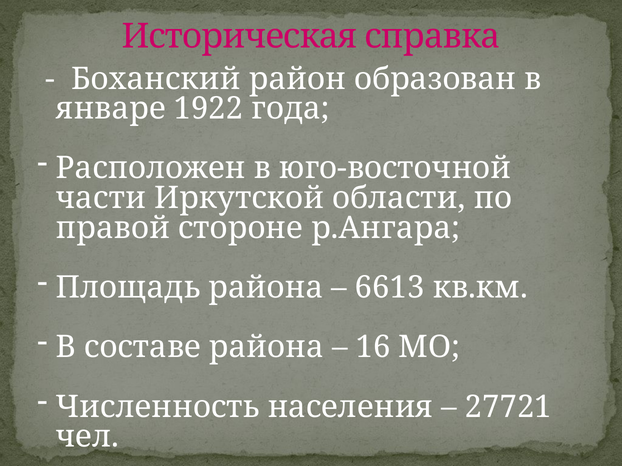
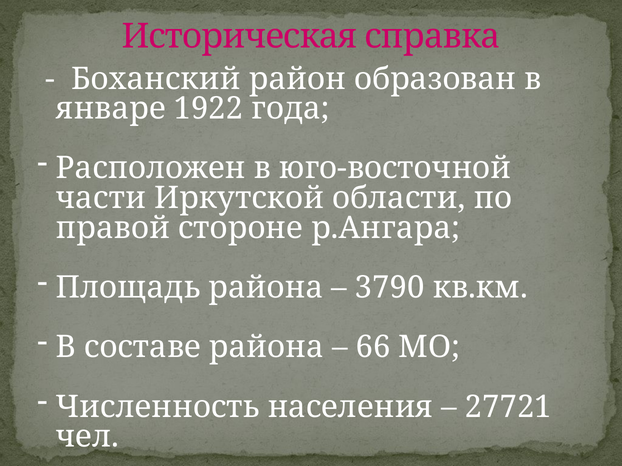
6613: 6613 -> 3790 (390, 288)
16: 16 -> 66 (373, 348)
